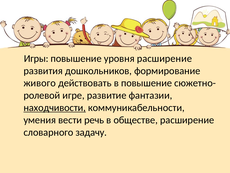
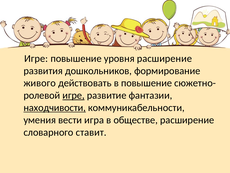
Игры: Игры -> Игре (36, 58)
игре underline: none -> present (74, 95)
речь: речь -> игра (94, 120)
задачу: задачу -> ставит (91, 132)
